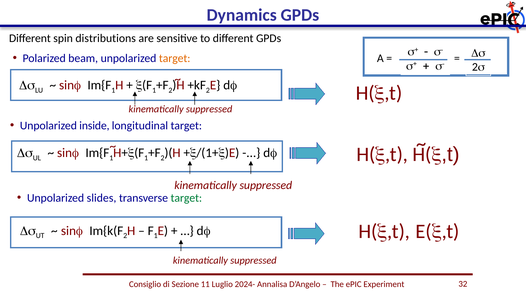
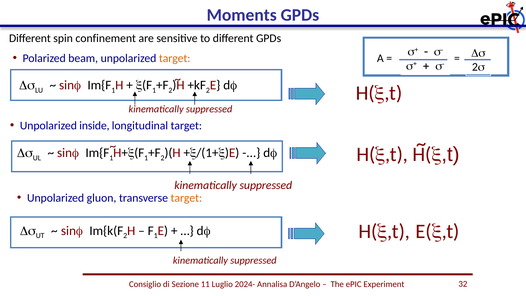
Dynamics: Dynamics -> Moments (242, 15)
distributions: distributions -> confinement (106, 38)
slides: slides -> gluon (102, 198)
target colour: green -> orange (186, 198)
